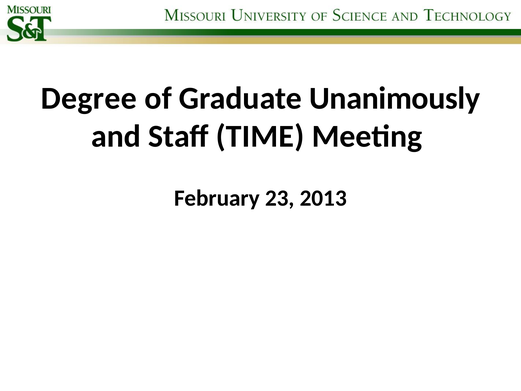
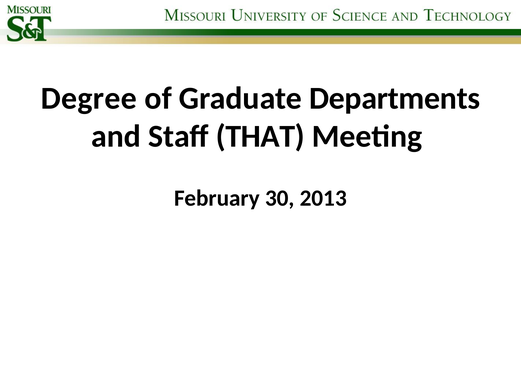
Unanimously: Unanimously -> Departments (395, 98)
TIME: TIME -> THAT (260, 136)
23: 23 -> 30 (280, 198)
